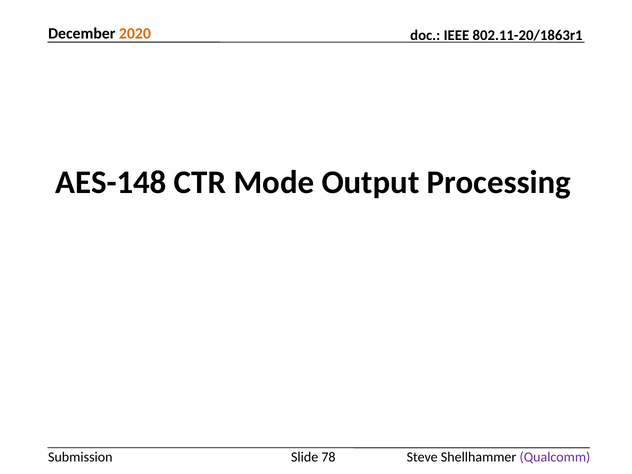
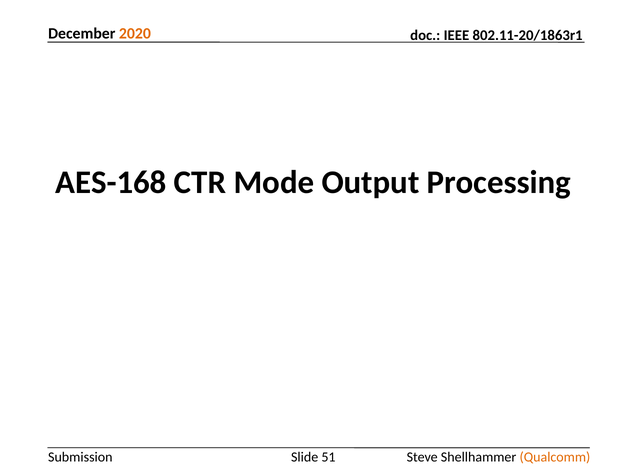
AES-148: AES-148 -> AES-168 (111, 182)
78: 78 -> 51 (328, 457)
Qualcomm colour: purple -> orange (555, 457)
